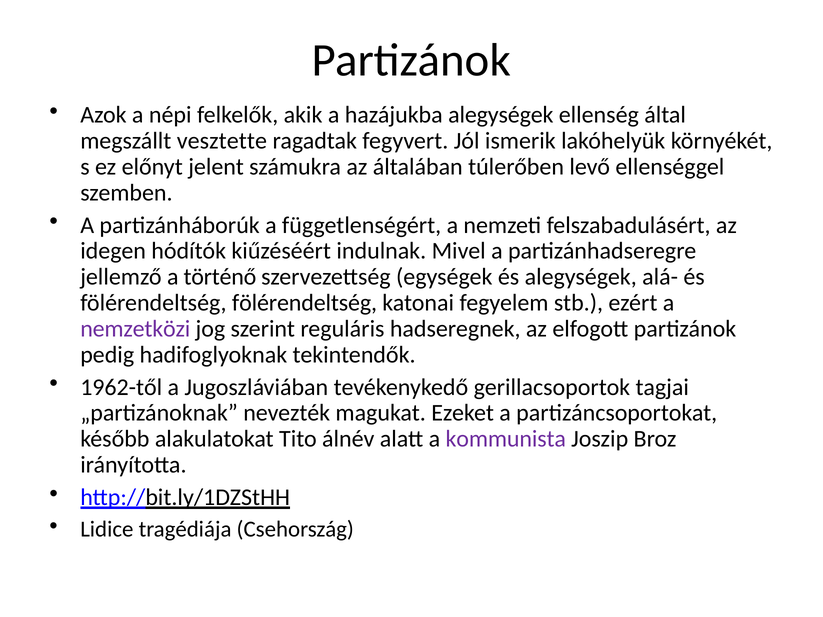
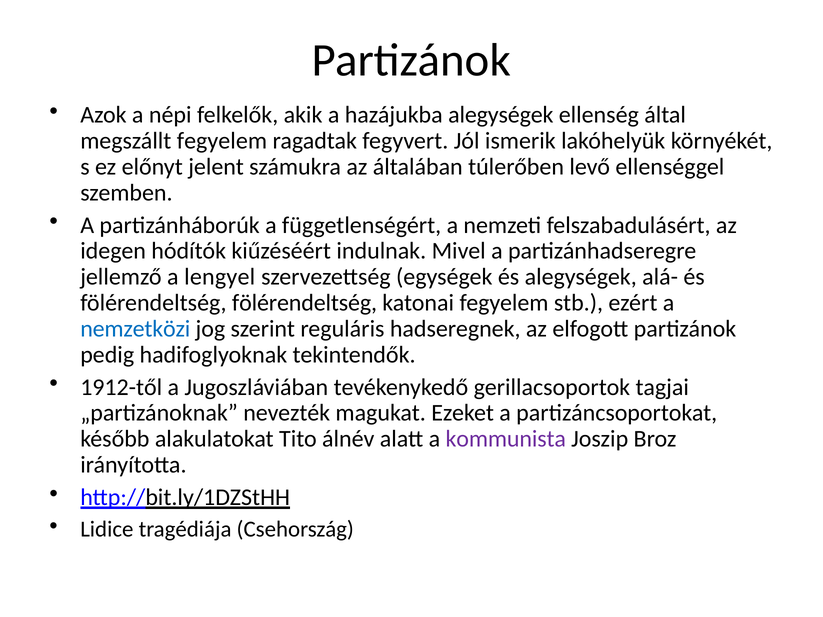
megszállt vesztette: vesztette -> fegyelem (222, 141)
történő: történő -> lengyel (220, 277)
nemzetközi colour: purple -> blue (135, 329)
1962-től: 1962-től -> 1912-től (121, 387)
